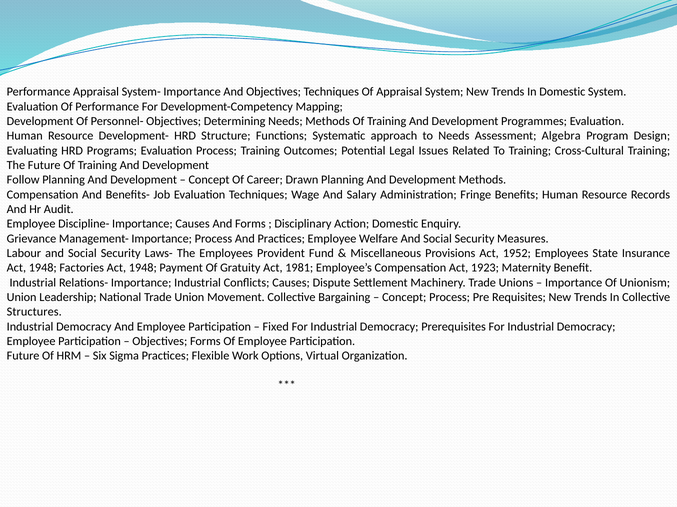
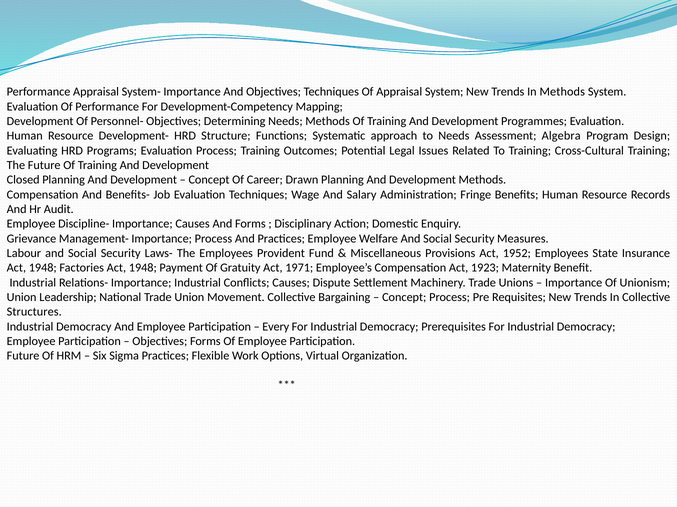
In Domestic: Domestic -> Methods (562, 92)
Follow: Follow -> Closed (23, 180)
1981: 1981 -> 1971 (299, 268)
Fixed: Fixed -> Every (276, 327)
